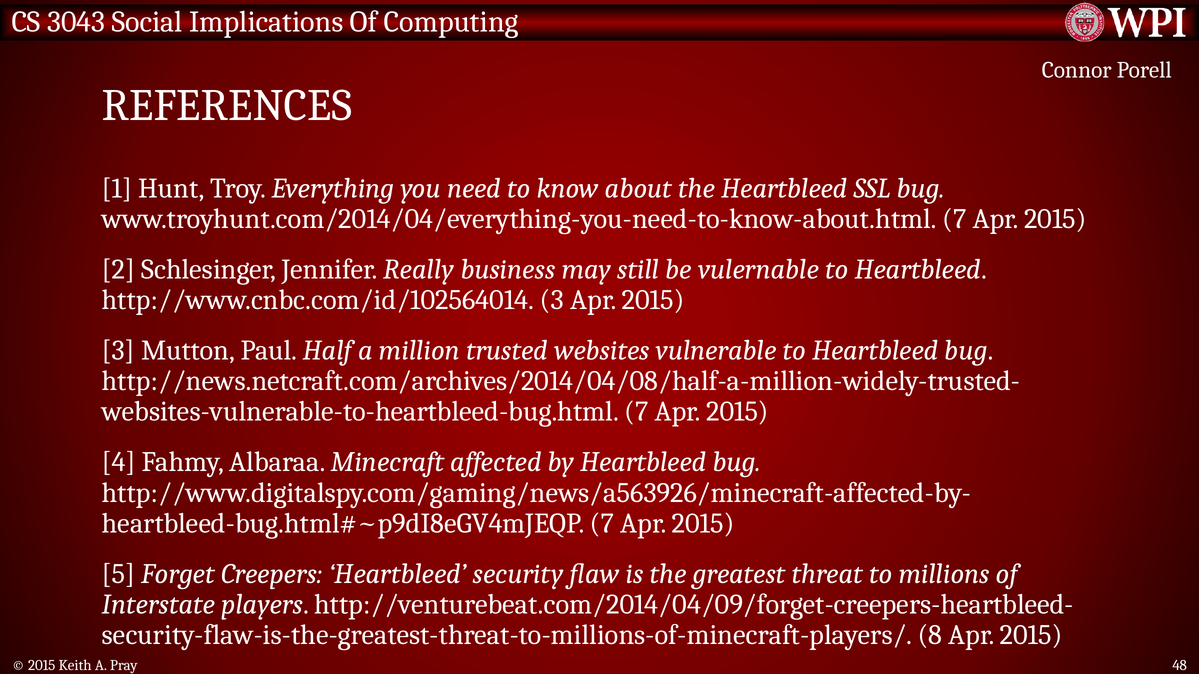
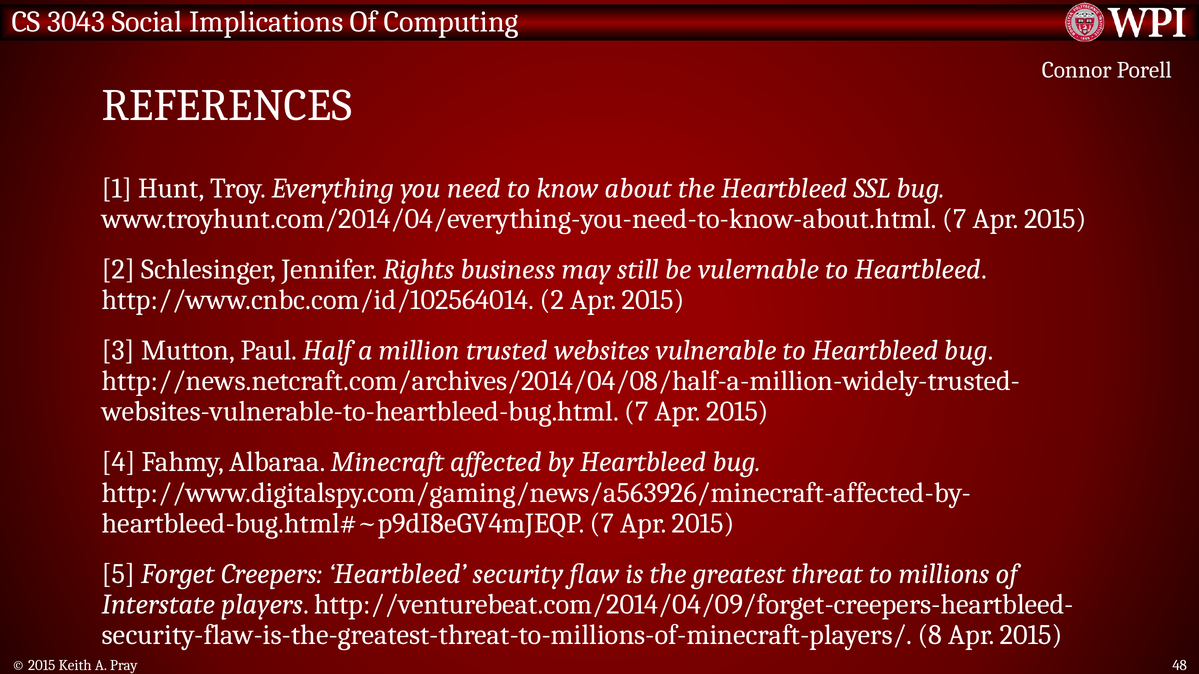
Really: Really -> Rights (419, 270)
http://www.cnbc.com/id/102564014 3: 3 -> 2 (552, 300)
